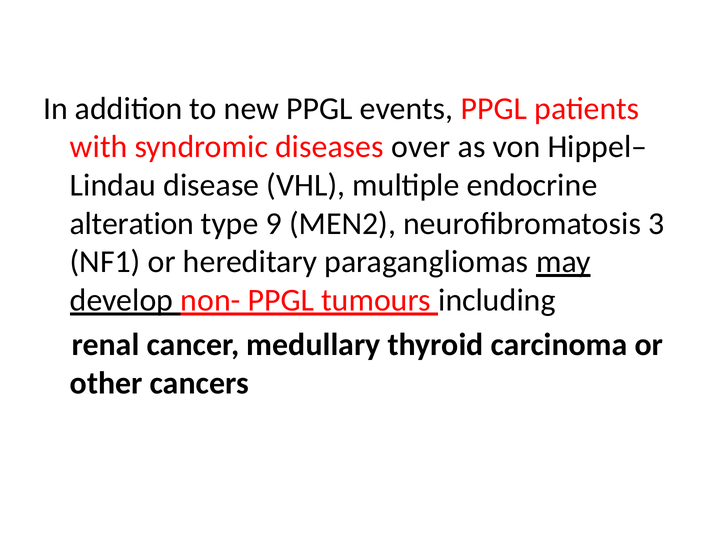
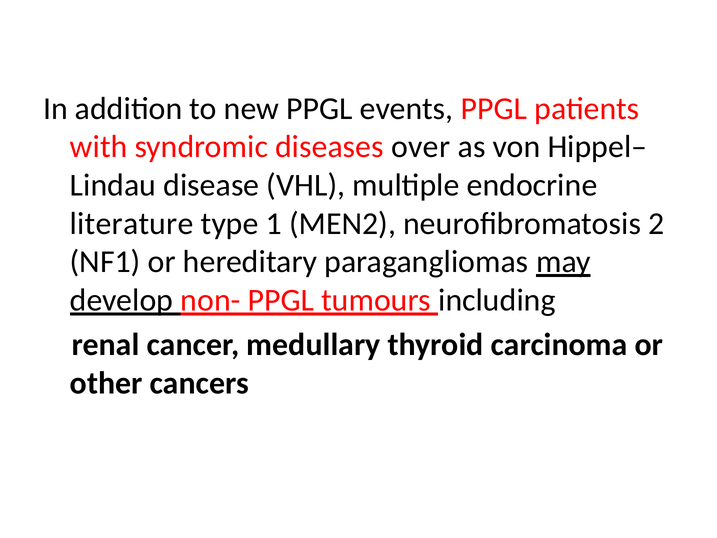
alteration: alteration -> literature (132, 223)
9: 9 -> 1 (274, 223)
3: 3 -> 2 (656, 223)
